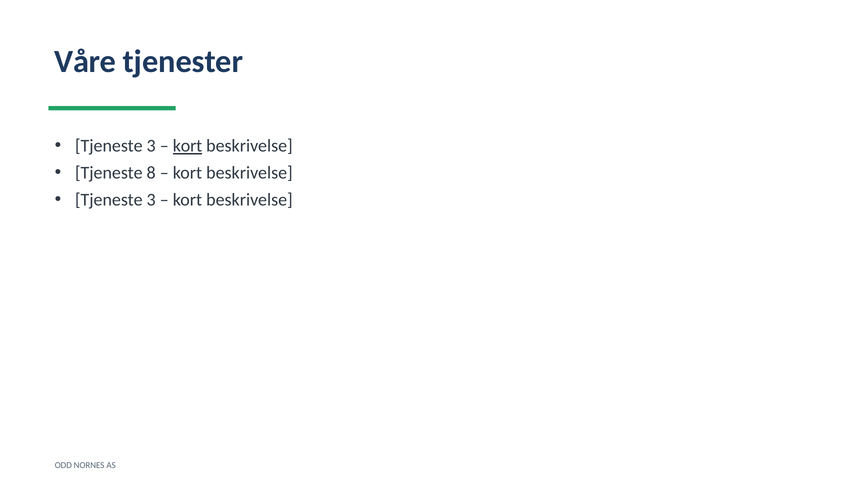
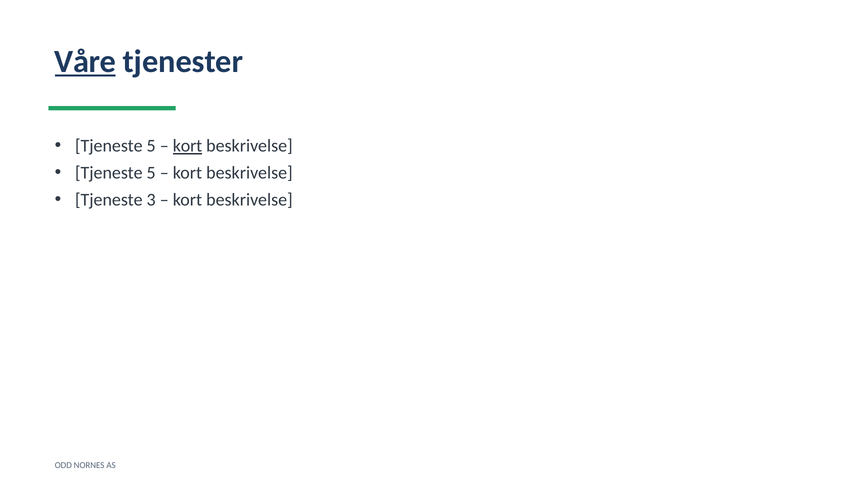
Våre underline: none -> present (85, 62)
3: 3 -> 5 (151, 146)
8: 8 -> 5 (151, 173)
